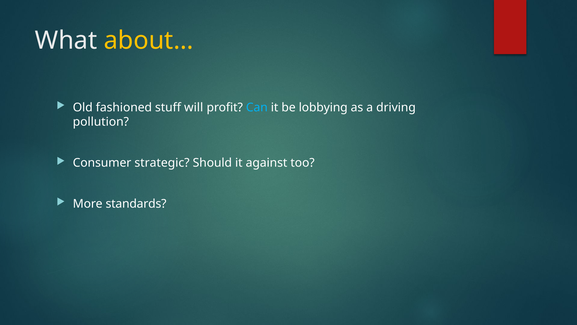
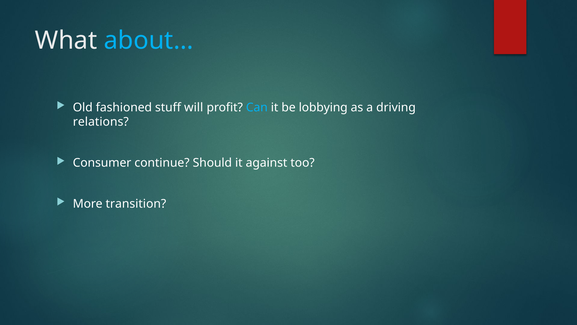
about… colour: yellow -> light blue (149, 41)
pollution: pollution -> relations (101, 122)
strategic: strategic -> continue (162, 163)
standards: standards -> transition (136, 204)
